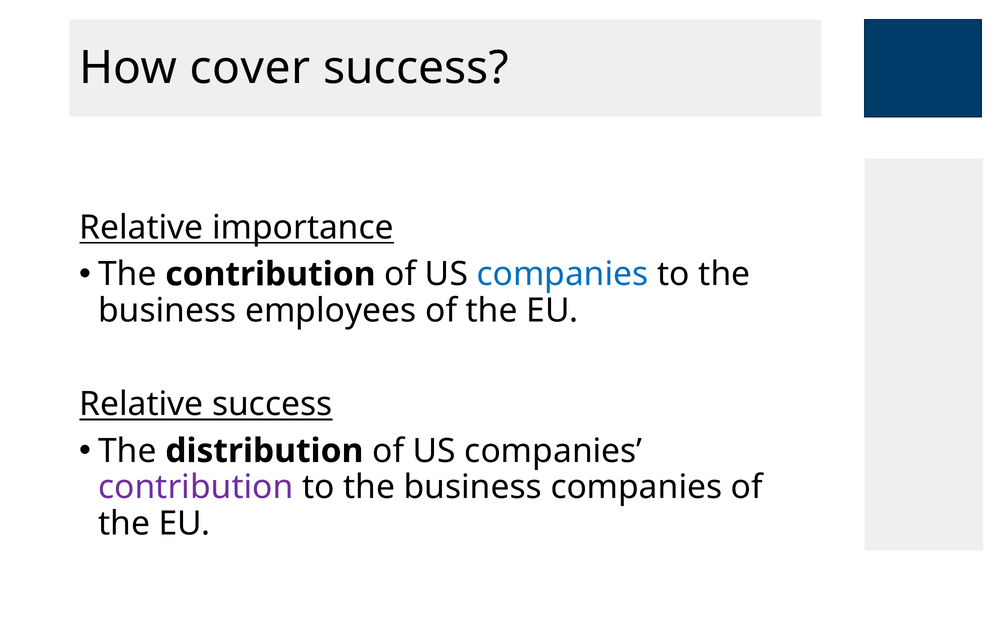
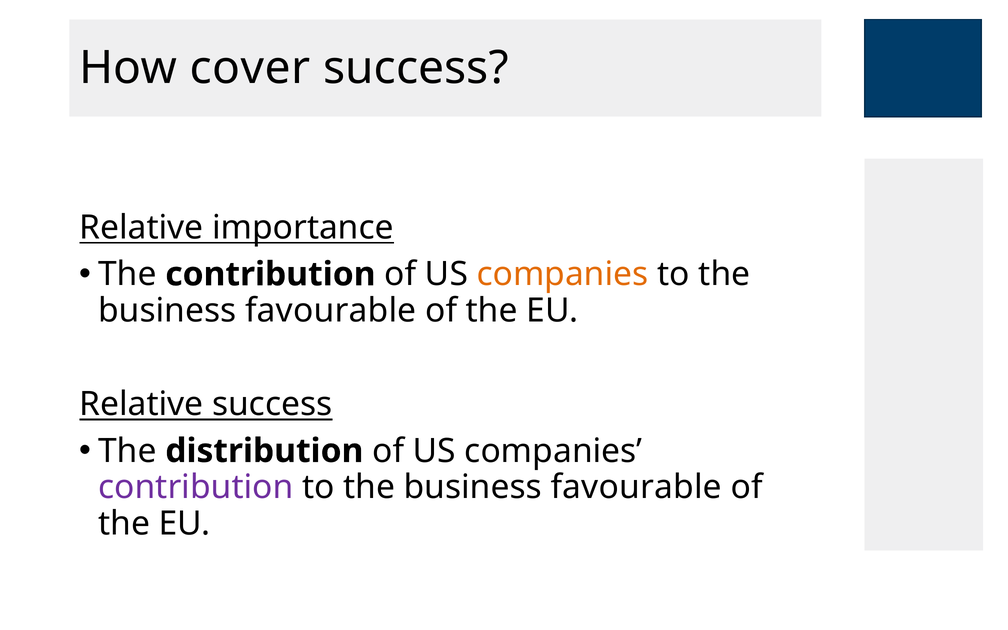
companies colour: blue -> orange (563, 274)
employees: employees -> favourable (331, 311)
companies: companies -> favourable (636, 487)
